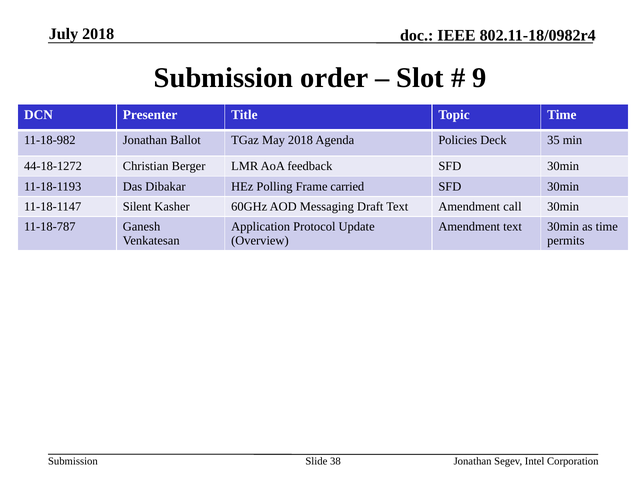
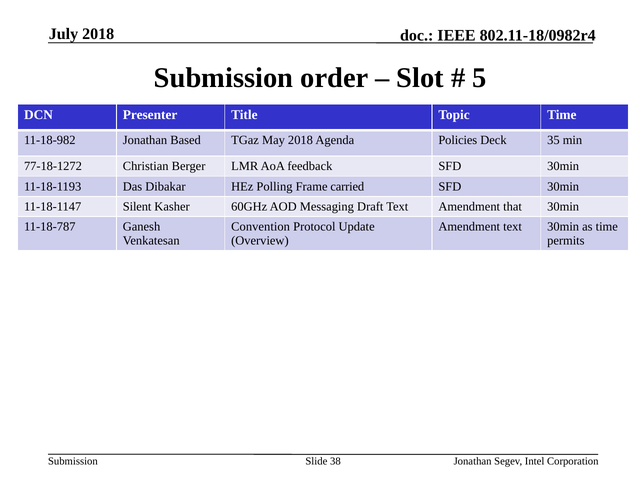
9: 9 -> 5 (480, 78)
Ballot: Ballot -> Based (186, 140)
44-18-1272: 44-18-1272 -> 77-18-1272 (53, 166)
call: call -> that (513, 207)
Application: Application -> Convention (261, 227)
